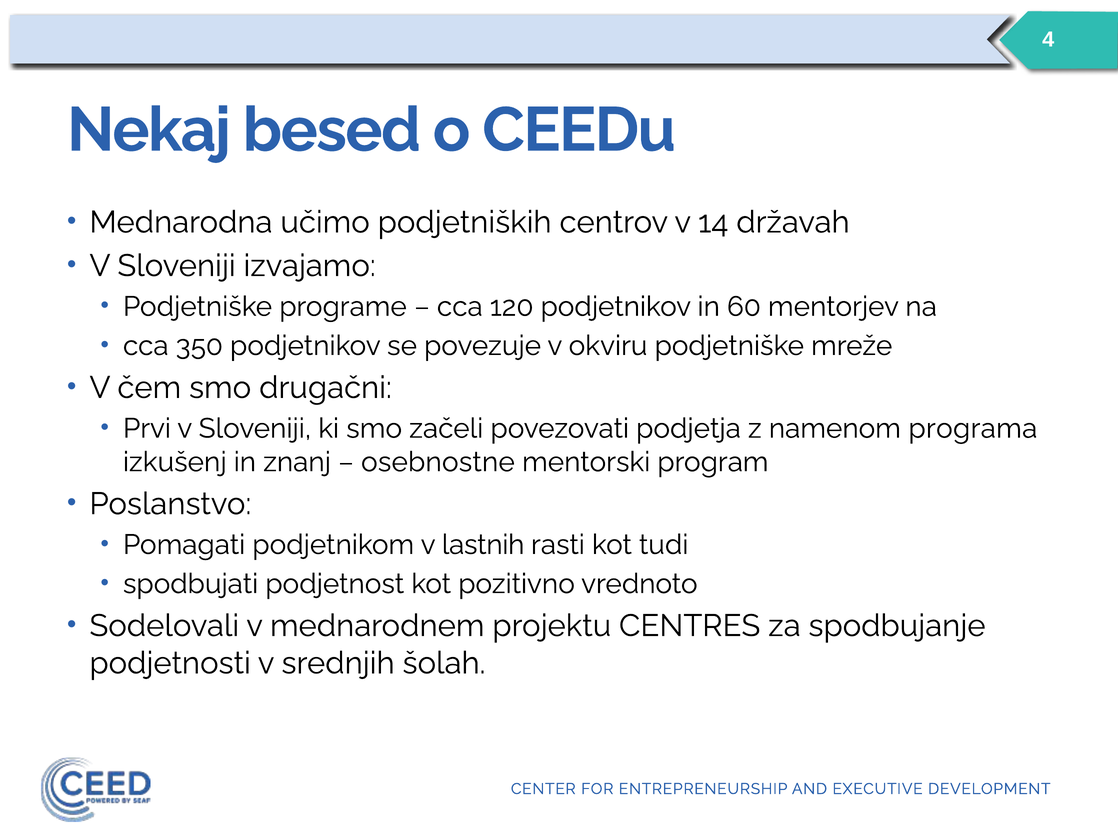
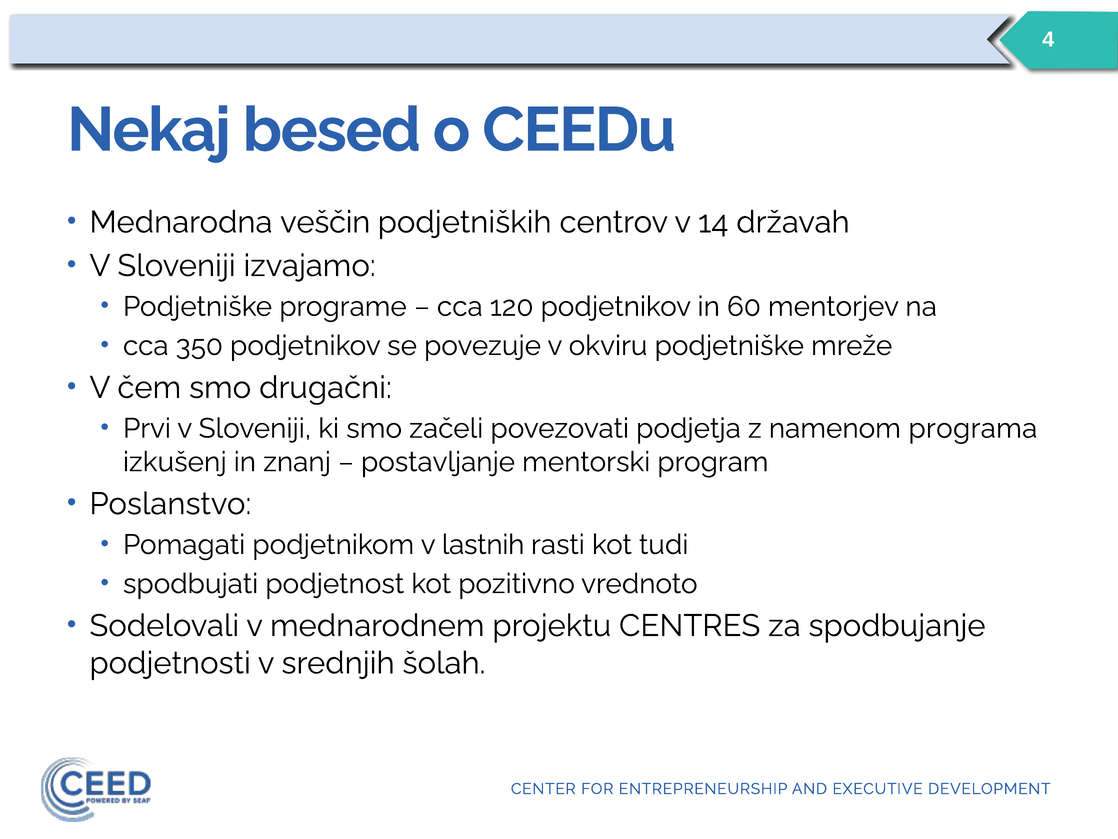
učimo: učimo -> veščin (325, 222)
osebnostne: osebnostne -> postavljanje (438, 462)
